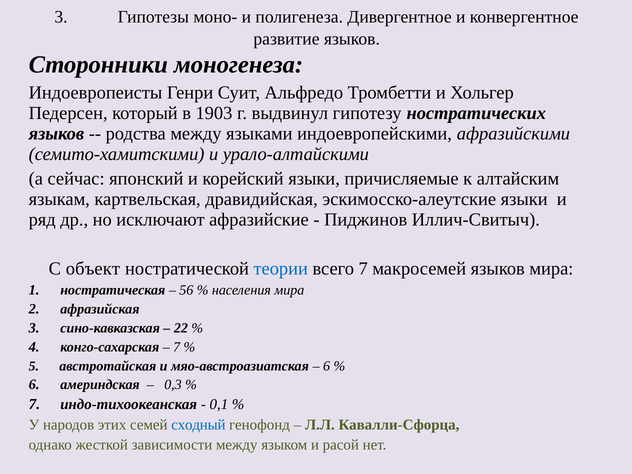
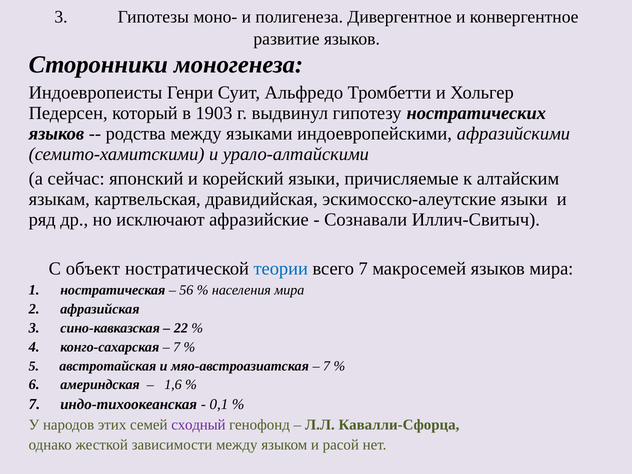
Пиджинов: Пиджинов -> Сознавали (366, 220)
6: 6 -> 7 (327, 366)
0,3: 0,3 -> 1,6 (173, 385)
сходный colour: blue -> purple (198, 425)
